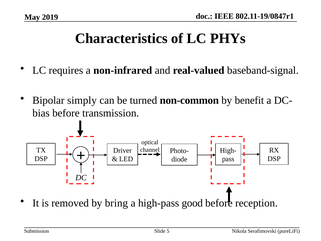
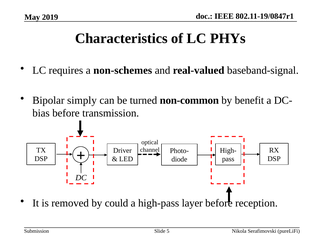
non-infrared: non-infrared -> non-schemes (123, 70)
bring: bring -> could (117, 203)
good: good -> layer (192, 203)
